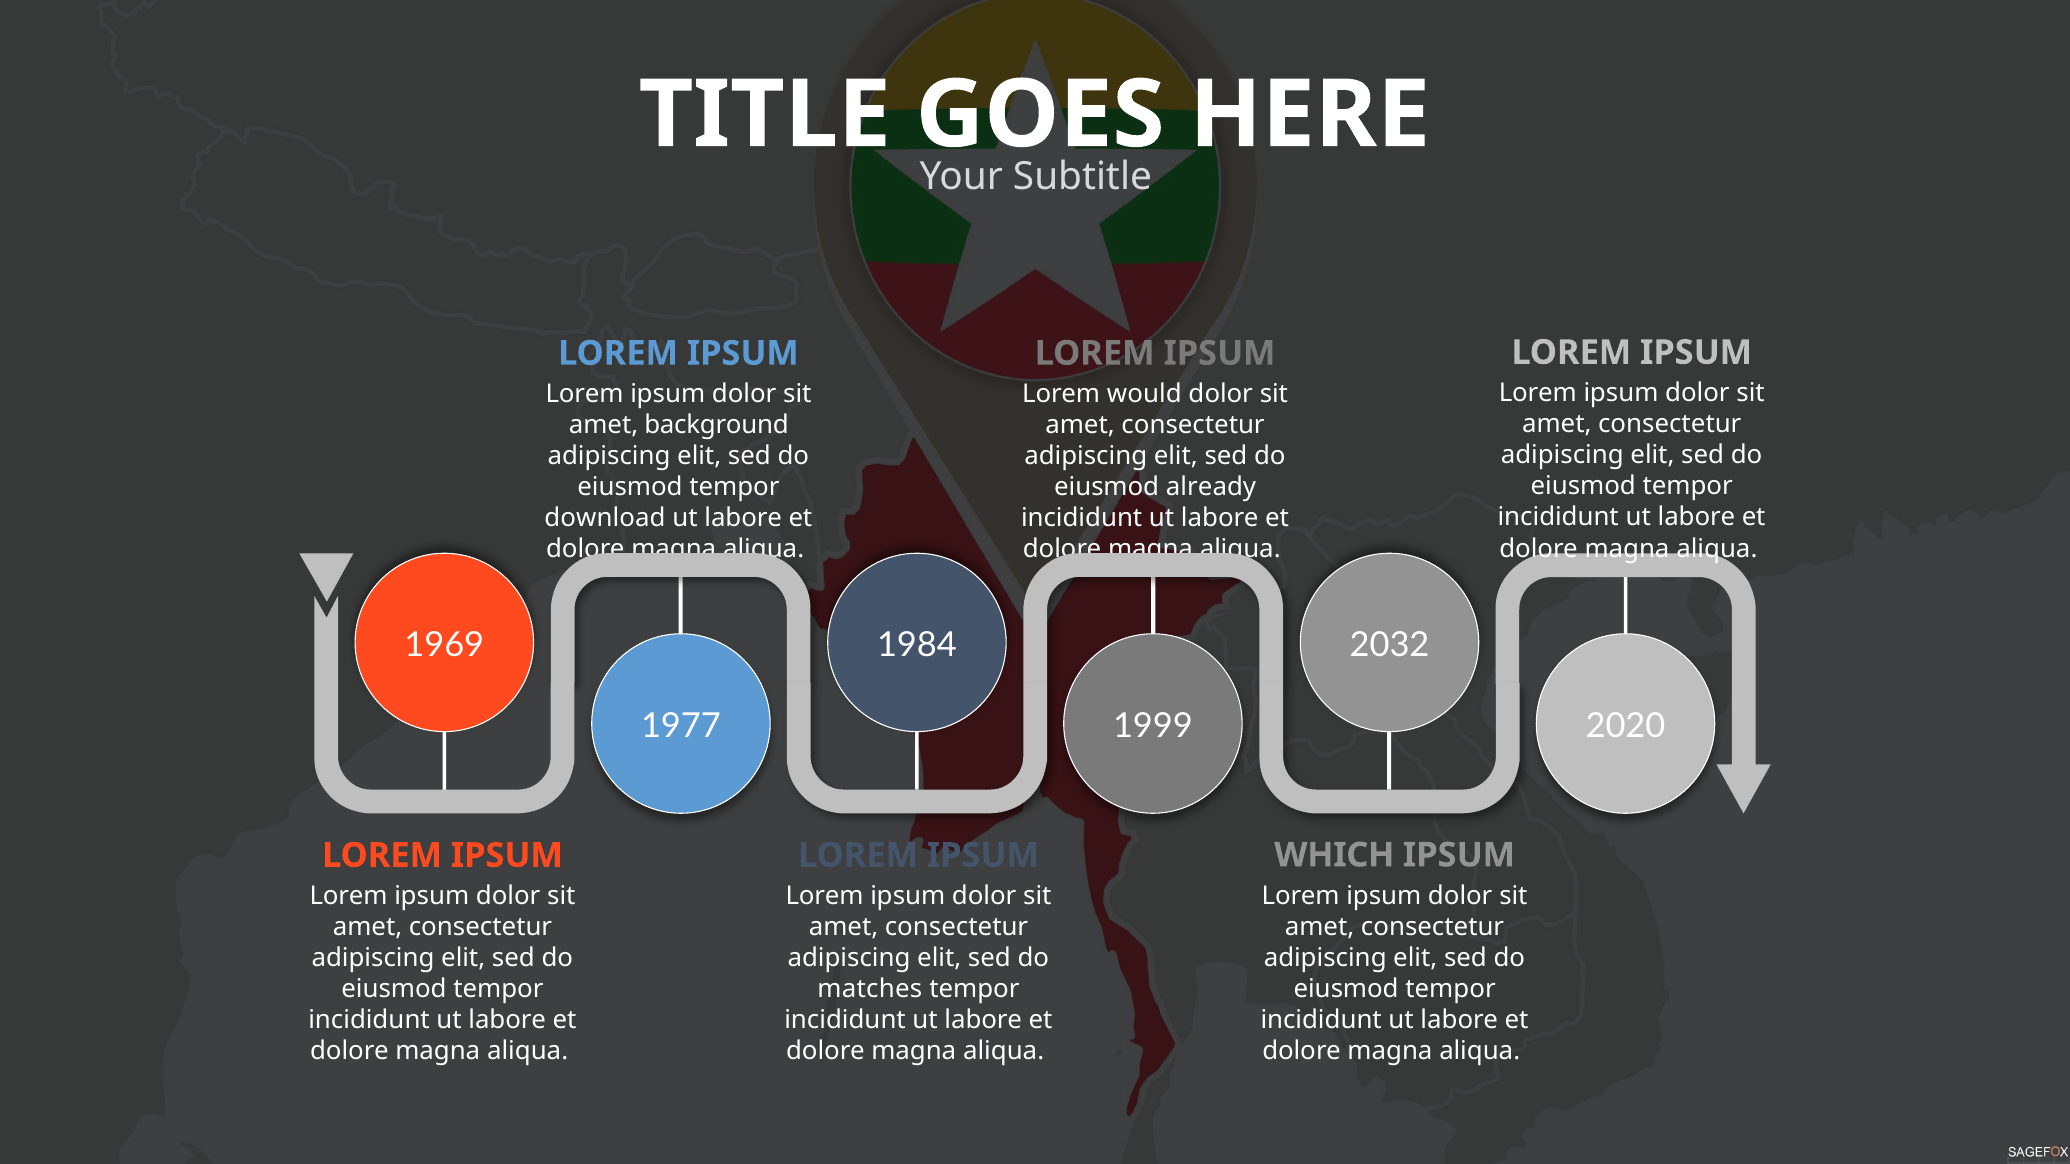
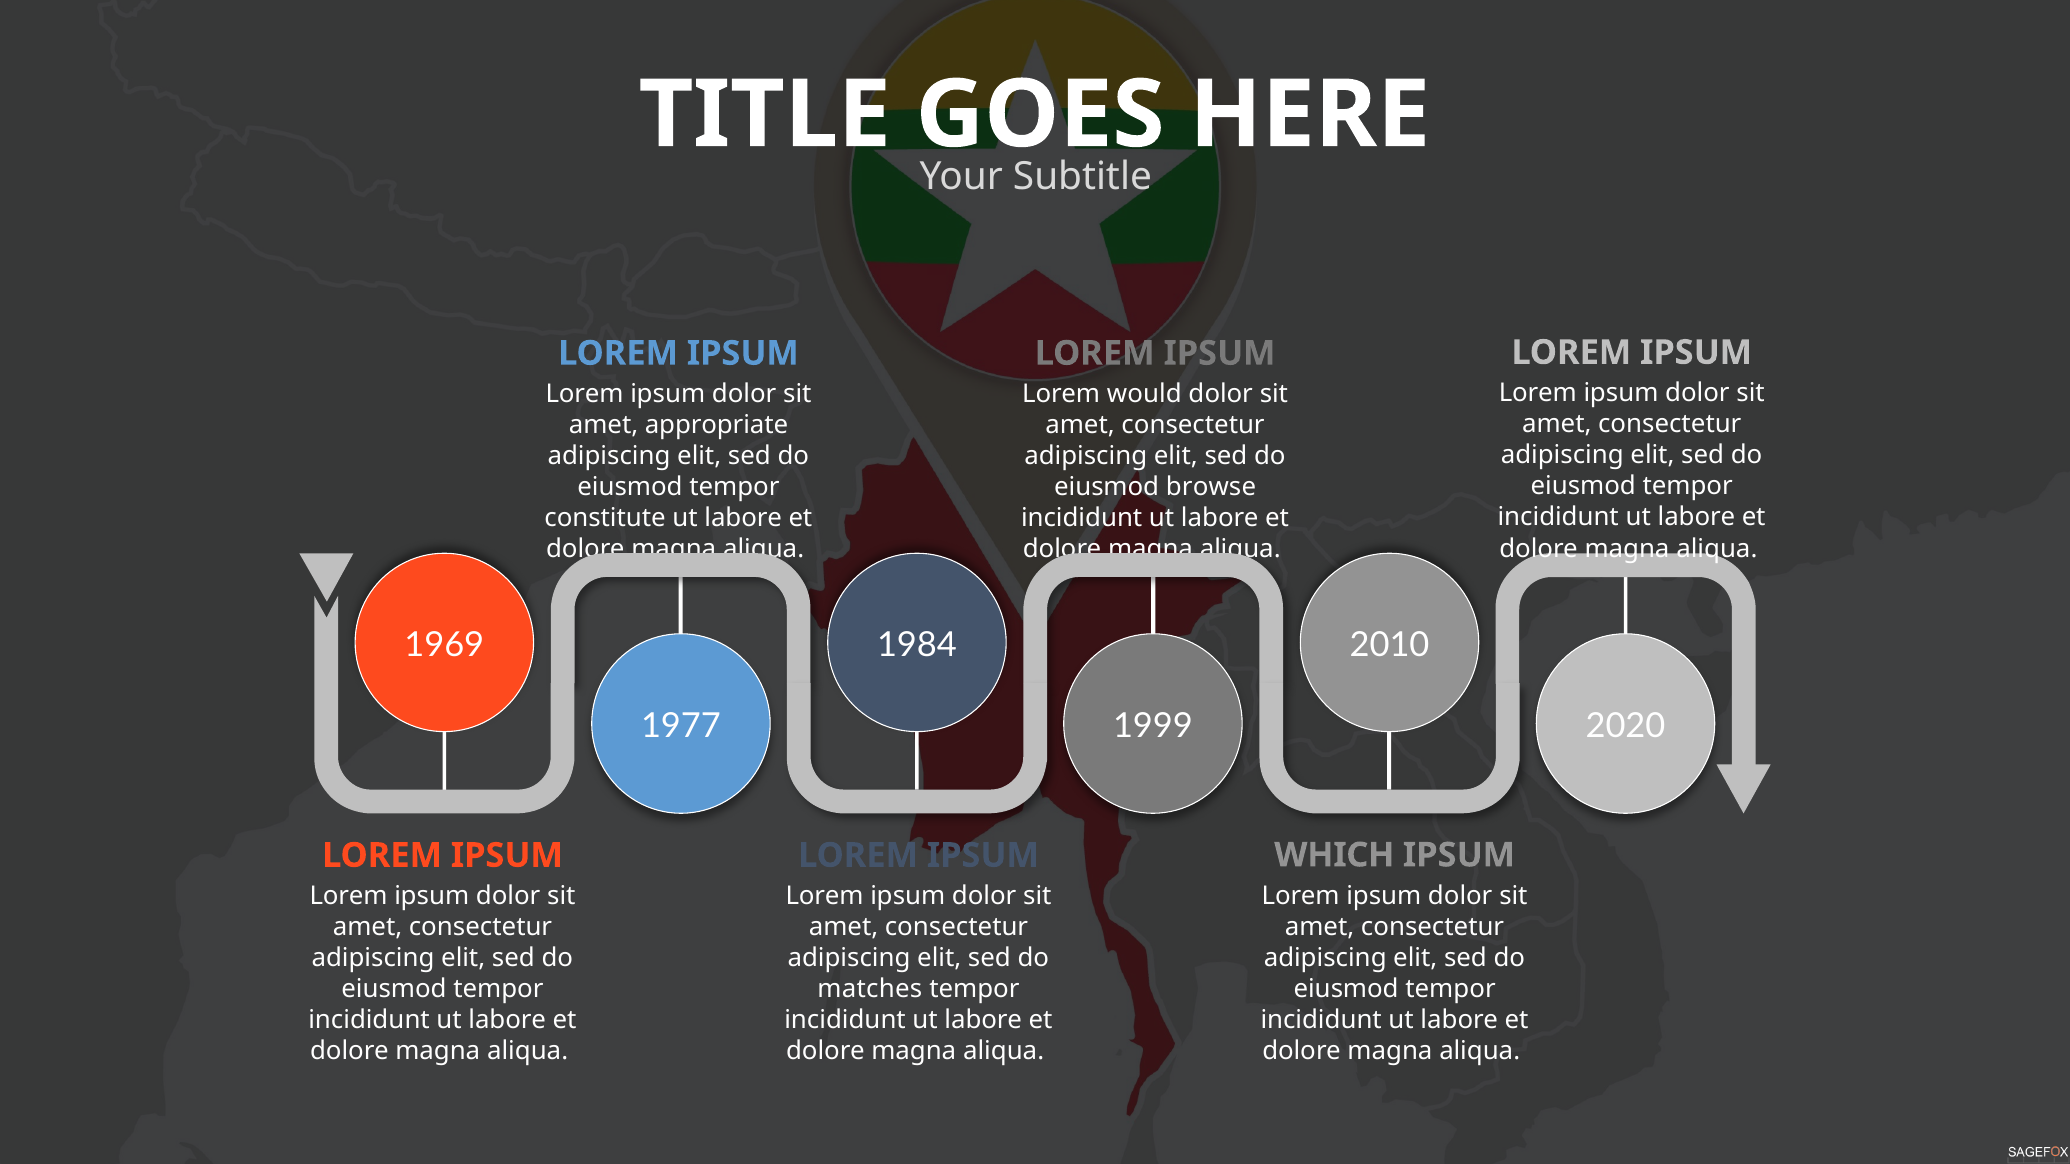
background: background -> appropriate (716, 425)
already: already -> browse (1211, 487)
download: download -> constitute (605, 518)
2032: 2032 -> 2010 (1390, 645)
